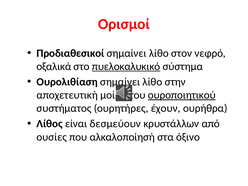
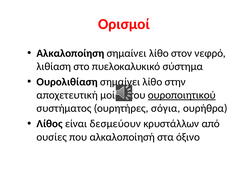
Προδιαθεσικοί: Προδιαθεσικοί -> Αλκαλοποίηση (70, 53)
οξαλικά: οξαλικά -> λιθίαση (54, 66)
πυελοκαλυκικό underline: present -> none (126, 66)
έχουν: έχουν -> σόγια (166, 108)
